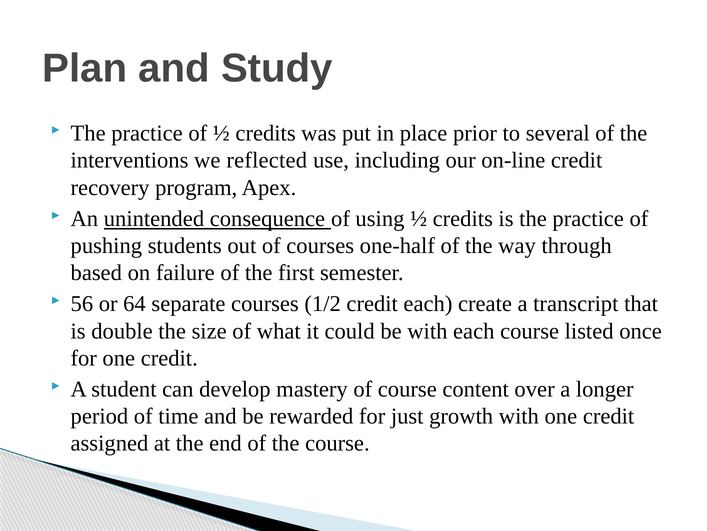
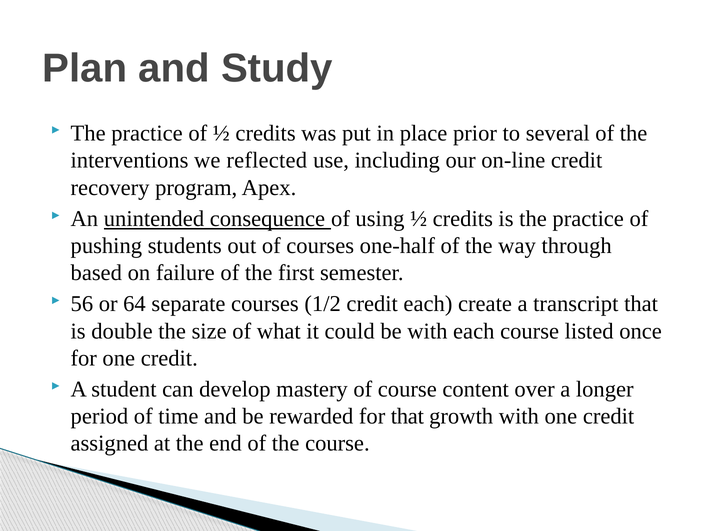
for just: just -> that (407, 416)
